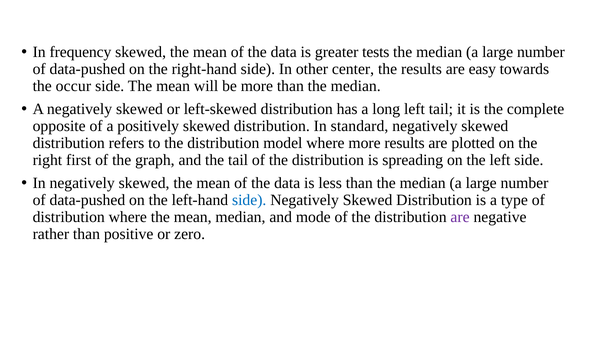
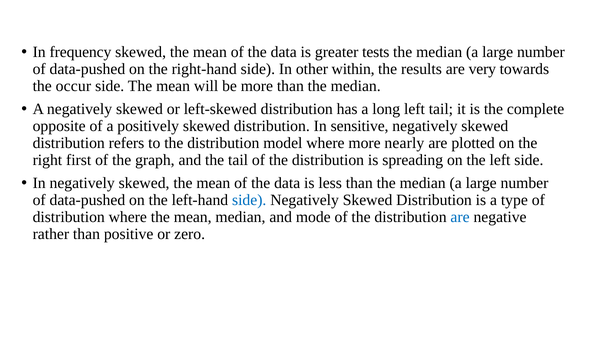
center: center -> within (353, 69)
easy: easy -> very (482, 69)
standard: standard -> sensitive (360, 126)
more results: results -> nearly (404, 143)
are colour: purple -> blue (460, 217)
